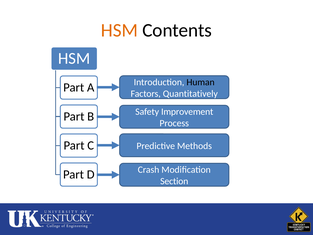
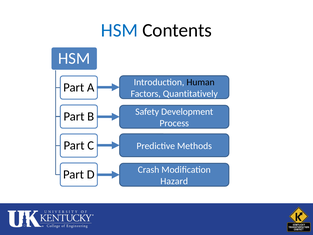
HSM colour: orange -> blue (119, 30)
Improvement: Improvement -> Development (187, 112)
Section: Section -> Hazard (174, 181)
